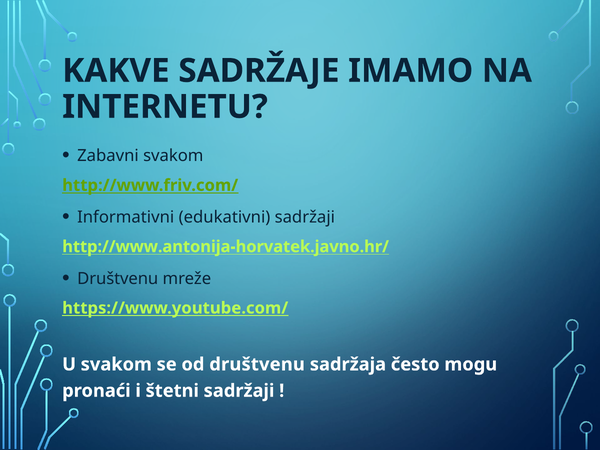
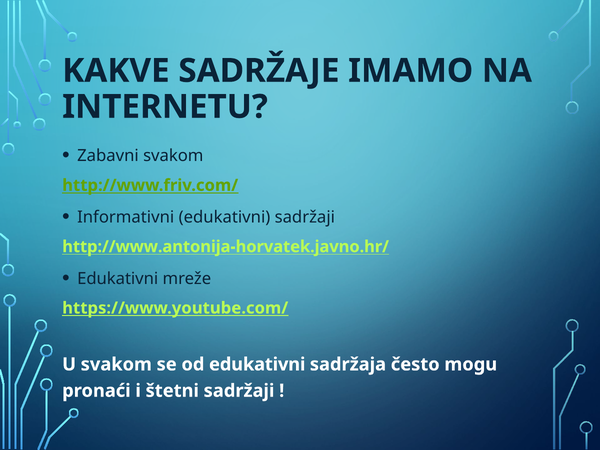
Društvenu: Društvenu -> Edukativni (118, 279)
od društvenu: društvenu -> edukativni (257, 364)
